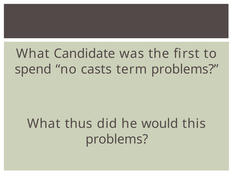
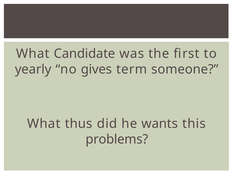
spend: spend -> yearly (33, 69)
casts: casts -> gives (96, 69)
term problems: problems -> someone (185, 69)
would: would -> wants (160, 124)
